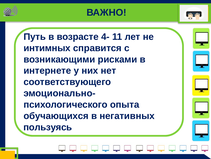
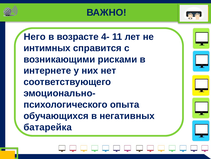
Путь: Путь -> Него (35, 37)
пользуясь: пользуясь -> батарейка (48, 127)
